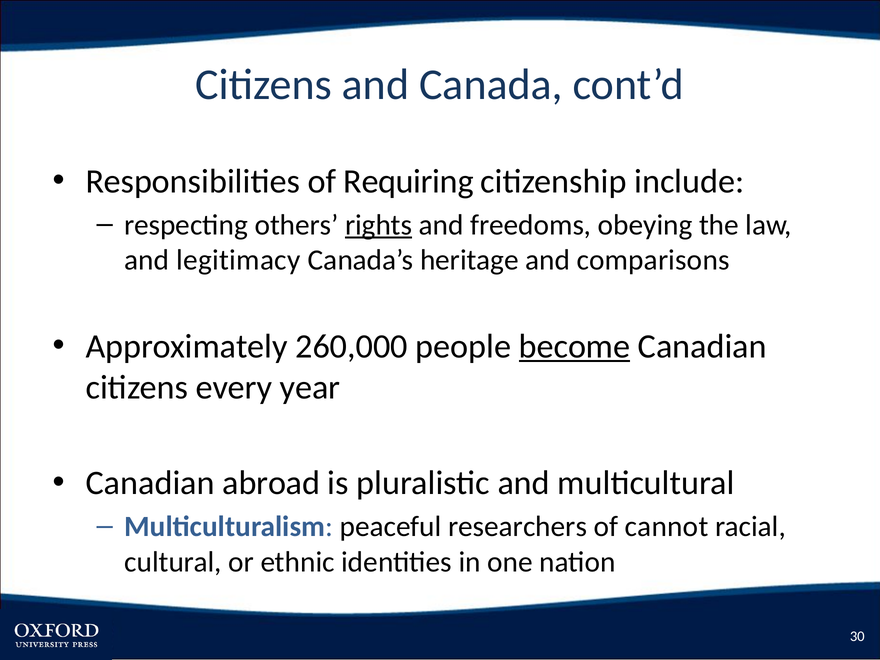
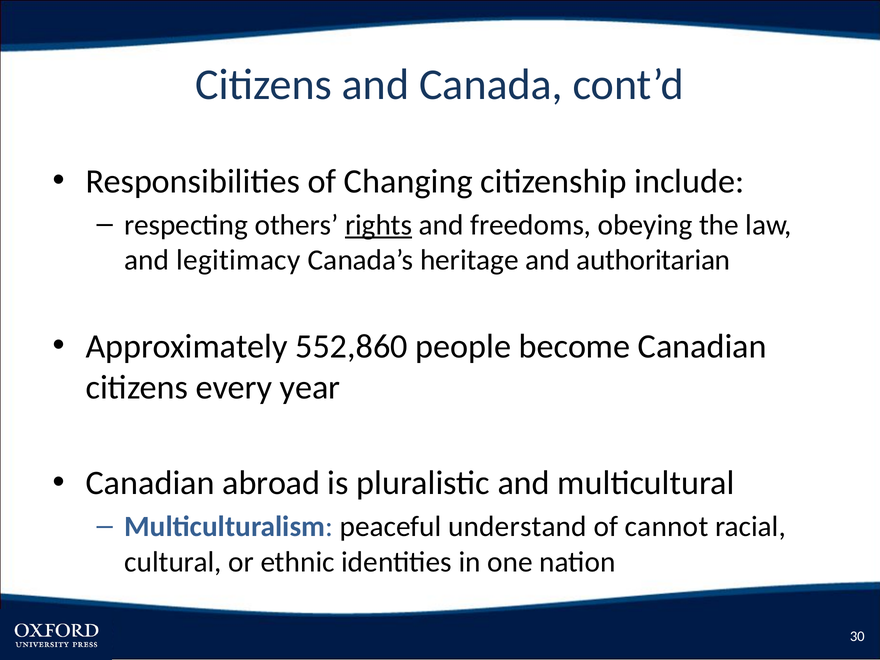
Requiring: Requiring -> Changing (408, 181)
comparisons: comparisons -> authoritarian (653, 260)
260,000: 260,000 -> 552,860 (351, 346)
become underline: present -> none (575, 346)
researchers: researchers -> understand (518, 527)
